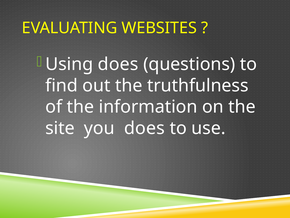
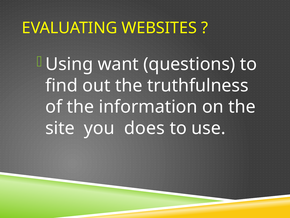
Using does: does -> want (118, 64)
